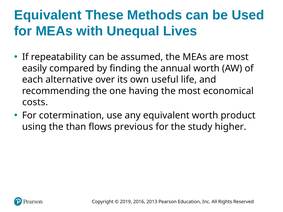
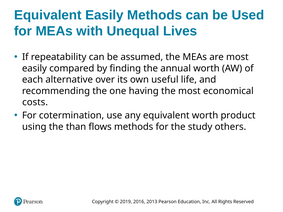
Equivalent These: These -> Easily (104, 15)
flows previous: previous -> methods (134, 127)
higher: higher -> others (230, 127)
